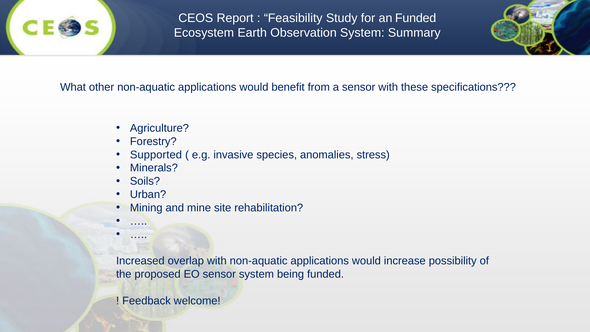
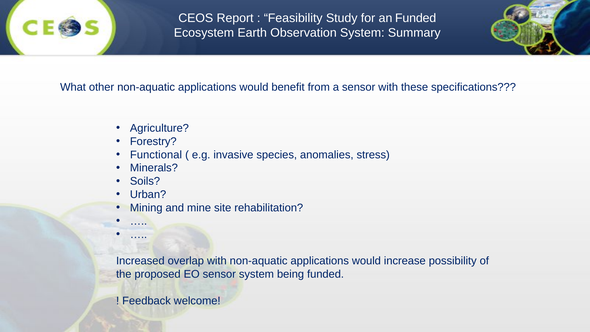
Supported: Supported -> Functional (156, 155)
